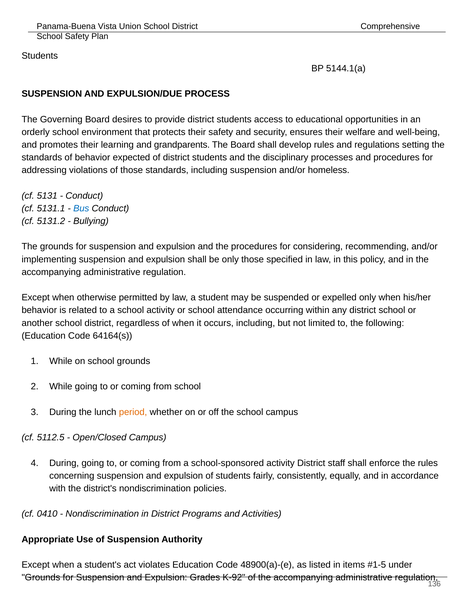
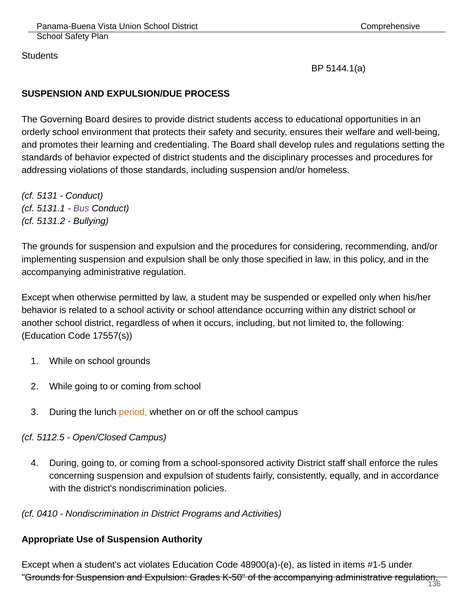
grandparents: grandparents -> credentialing (182, 145)
Bus colour: blue -> purple (81, 209)
64164(s: 64164(s -> 17557(s (112, 336)
K-92: K-92 -> K-50 (234, 578)
